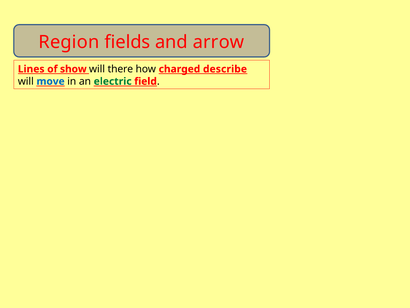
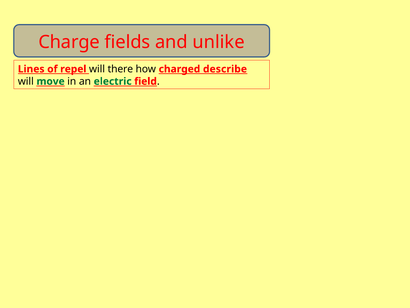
Region: Region -> Charge (69, 42)
arrow: arrow -> unlike (219, 42)
show: show -> repel (73, 69)
move colour: blue -> green (51, 81)
